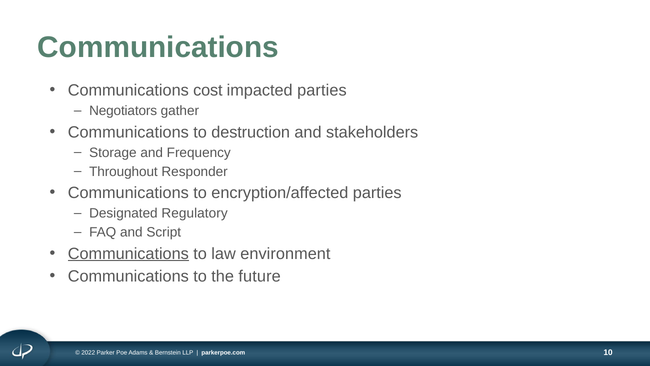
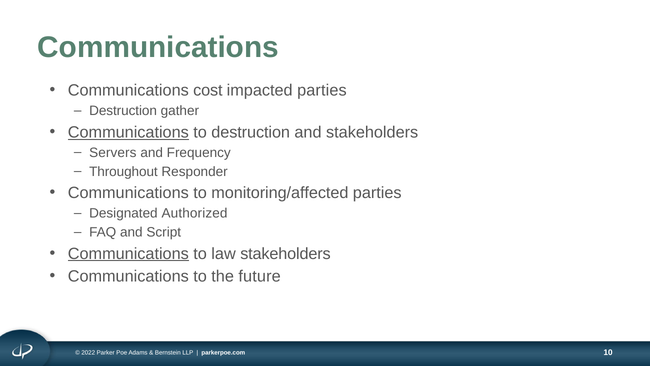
Negotiators: Negotiators -> Destruction (123, 111)
Communications underline: none -> present (128, 132)
Storage: Storage -> Servers (113, 153)
encryption/affected: encryption/affected -> monitoring/affected (280, 193)
Regulatory: Regulatory -> Authorized (195, 213)
law environment: environment -> stakeholders (286, 253)
